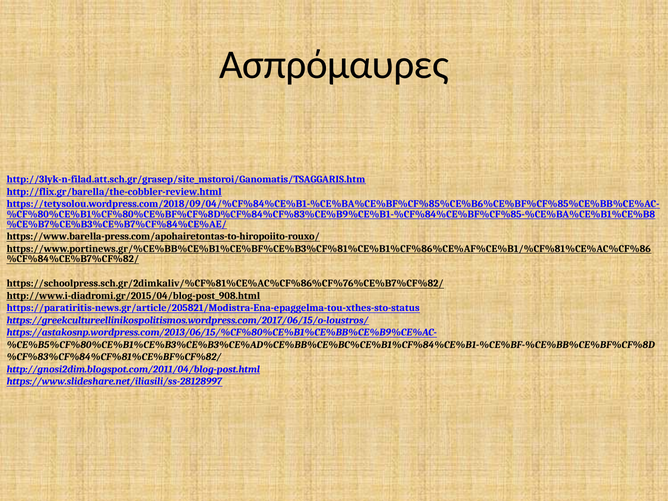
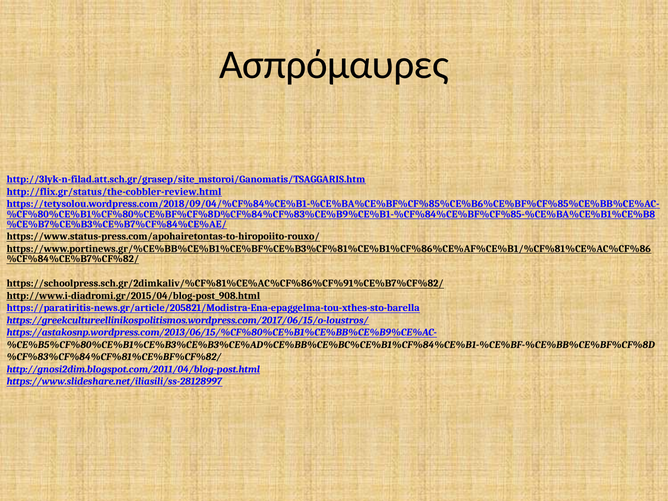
http://flix.gr/barella/the-cobbler-review.html: http://flix.gr/barella/the-cobbler-review.html -> http://flix.gr/status/the-cobbler-review.html (114, 192)
https://www.barella-press.com/apohairetontas-to-hiropoiito-rouxo/: https://www.barella-press.com/apohairetontas-to-hiropoiito-rouxo/ -> https://www.status-press.com/apohairetontas-to-hiropoiito-rouxo/ (163, 237)
https://schoolpress.sch.gr/2dimkaliv/%CF%81%CE%AC%CF%86%CF%76%CE%B7%CF%82/: https://schoolpress.sch.gr/2dimkaliv/%CF%81%CE%AC%CF%86%CF%76%CE%B7%CF%82/ -> https://schoolpress.sch.gr/2dimkaliv/%CF%81%CE%AC%CF%86%CF%91%CE%B7%CF%82/ (225, 284)
https://paratiritis-news.gr/article/205821/Modistra-Ena-epaggelma-tou-xthes-sto-status: https://paratiritis-news.gr/article/205821/Modistra-Ena-epaggelma-tou-xthes-sto-status -> https://paratiritis-news.gr/article/205821/Modistra-Ena-epaggelma-tou-xthes-sto-barella (213, 308)
